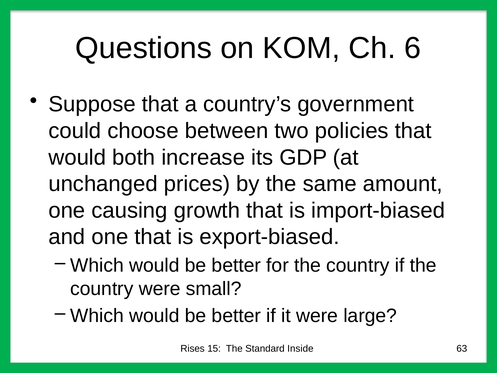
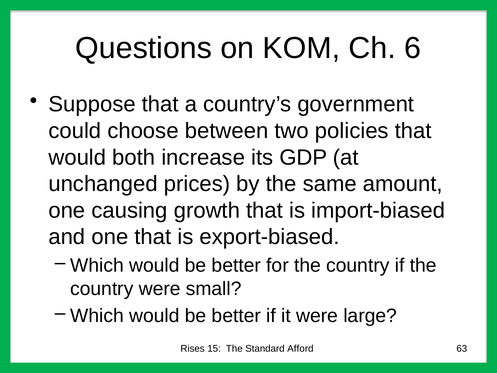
Inside: Inside -> Afford (300, 348)
